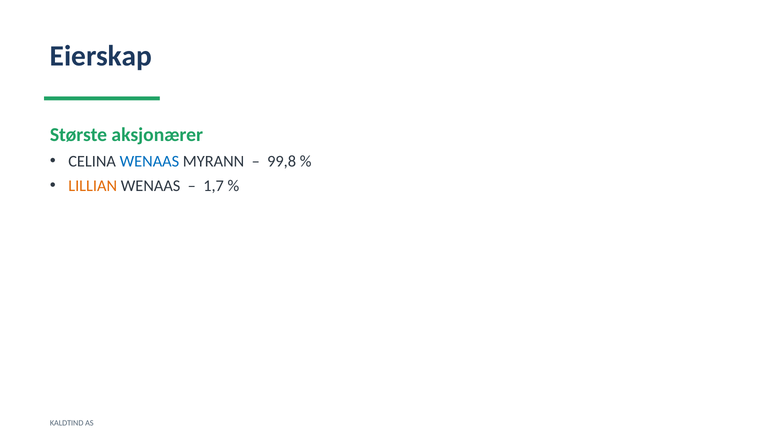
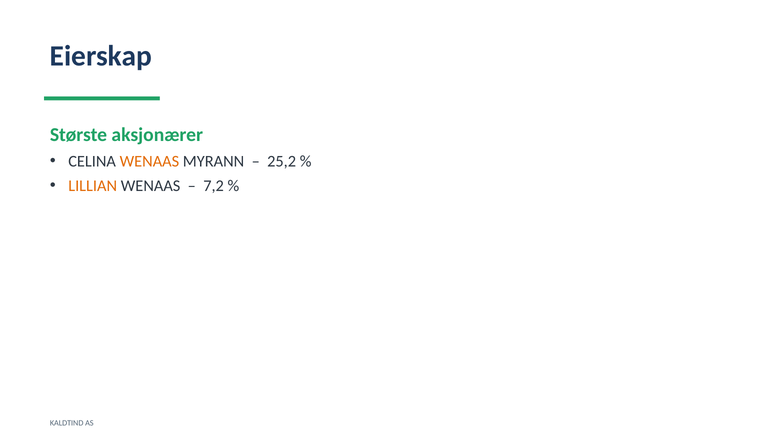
WENAAS colour: blue -> orange (149, 161)
99,8: 99,8 -> 25,2 (282, 161)
1,7: 1,7 -> 7,2 (214, 186)
